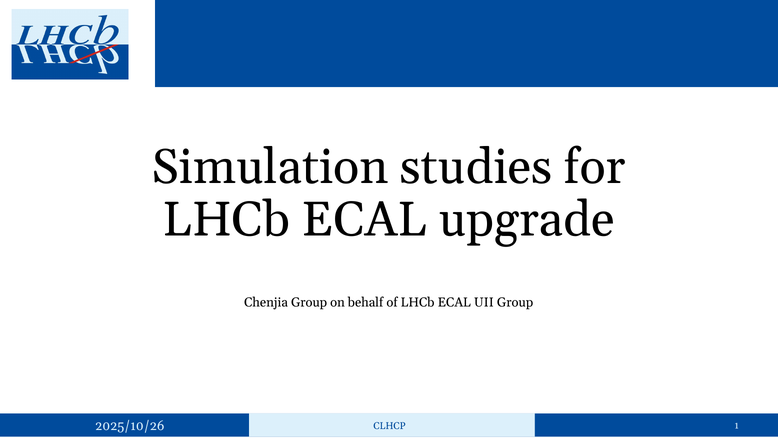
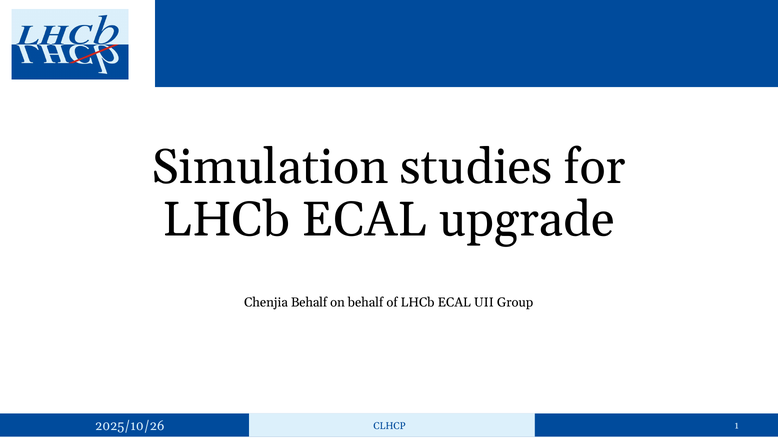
Chenjia Group: Group -> Behalf (309, 302)
